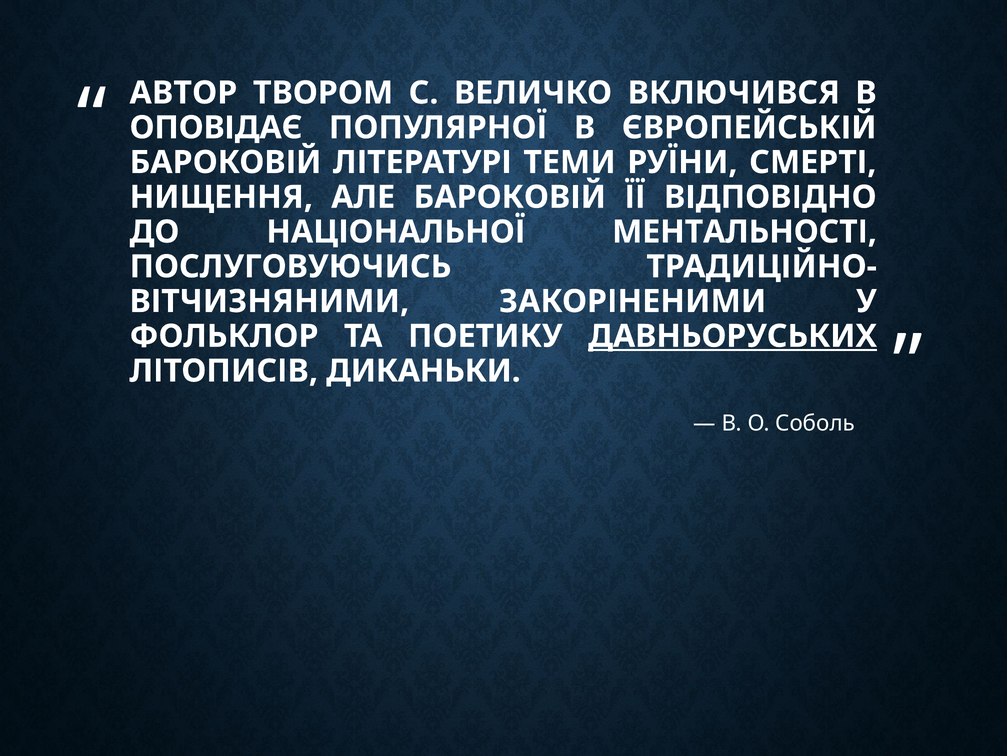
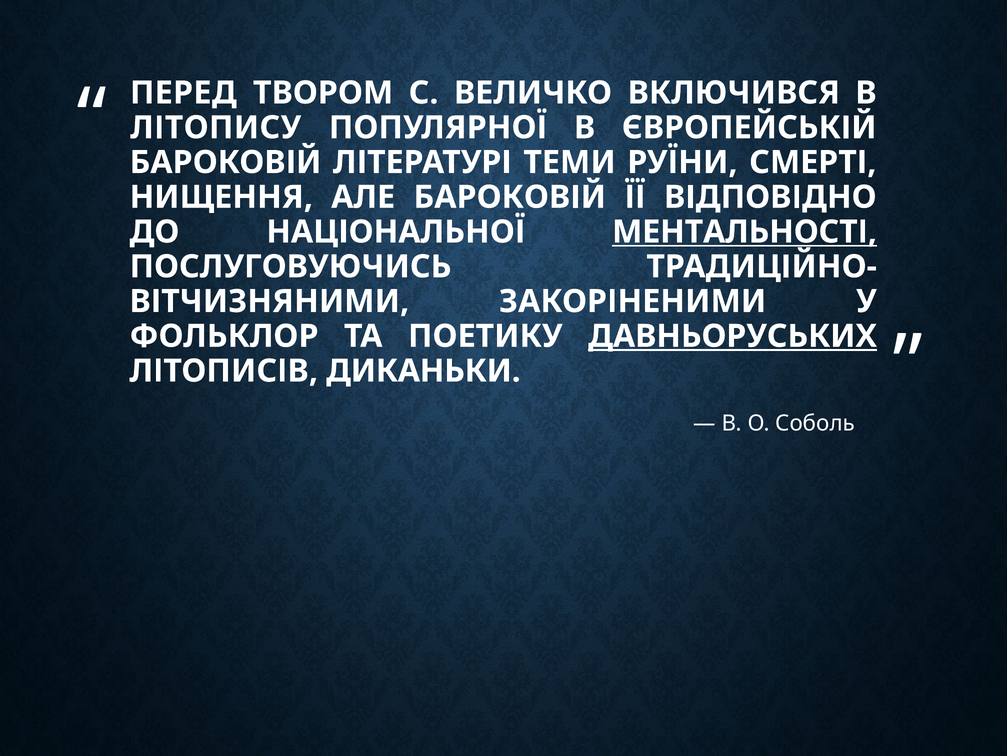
АВТОР: АВТОР -> ПЕРЕД (183, 93)
ОПОВІДАЄ: ОПОВІДАЄ -> ЛІТОПИСУ (216, 128)
МЕНТАЛЬНОСТІ underline: none -> present (744, 232)
